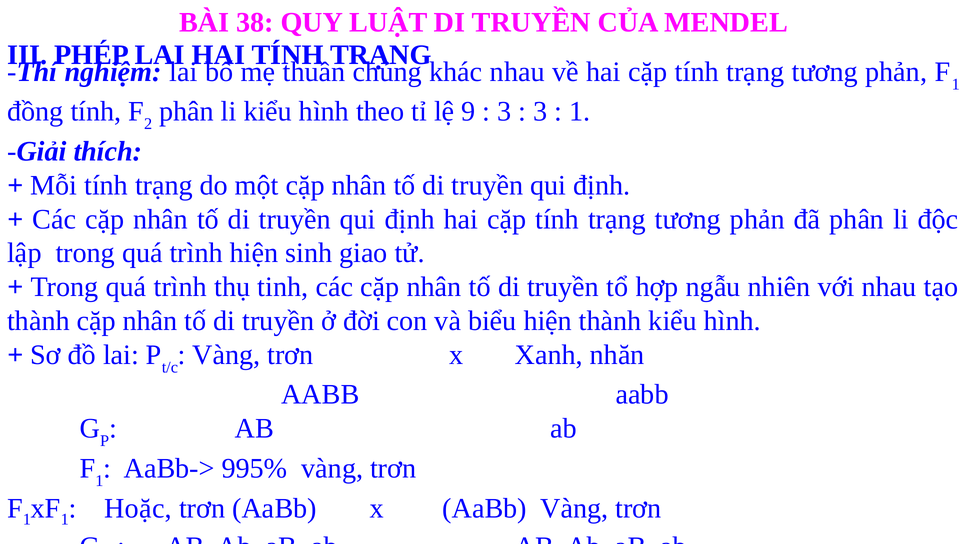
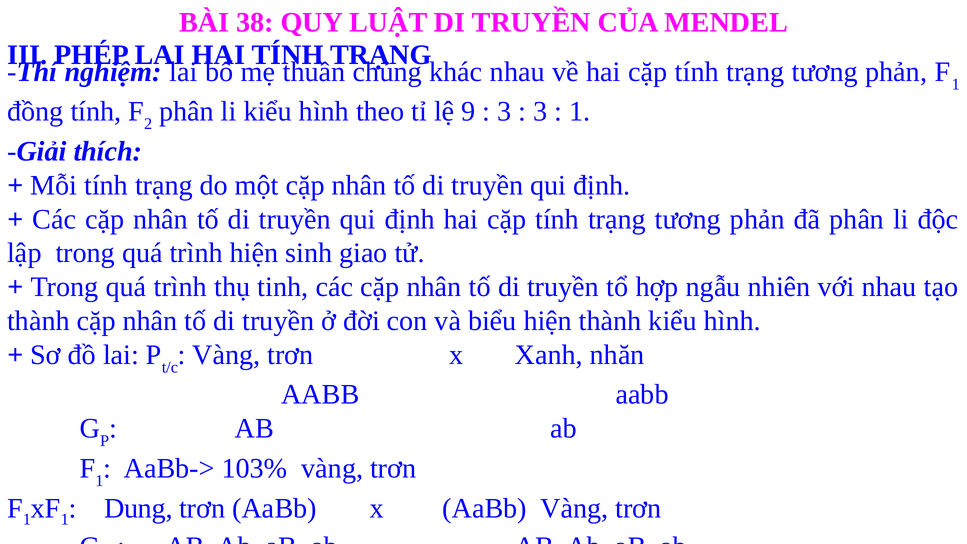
995%: 995% -> 103% (255, 468)
Hoặc: Hoặc -> Dung (138, 508)
